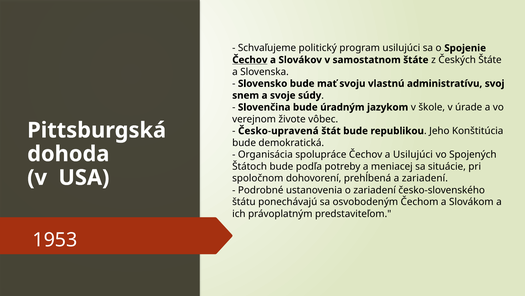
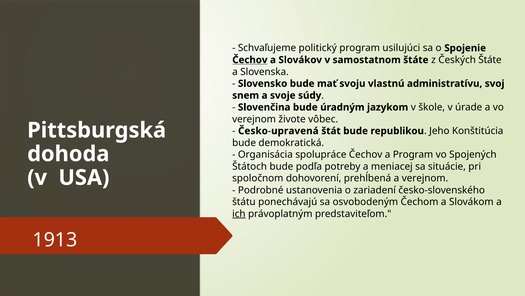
a Usilujúci: Usilujúci -> Program (413, 154)
a zariadení: zariadení -> verejnom (425, 178)
ich underline: none -> present (239, 213)
1953: 1953 -> 1913 (55, 239)
